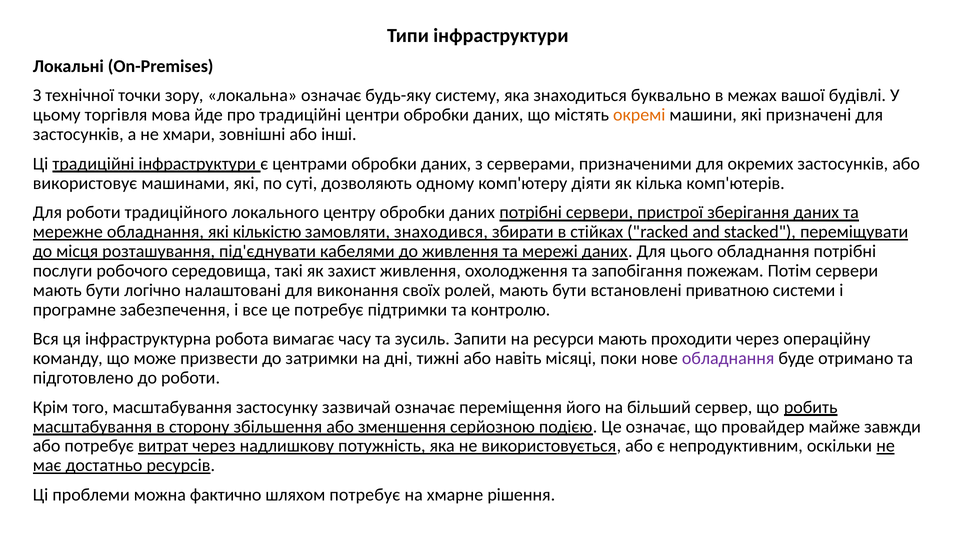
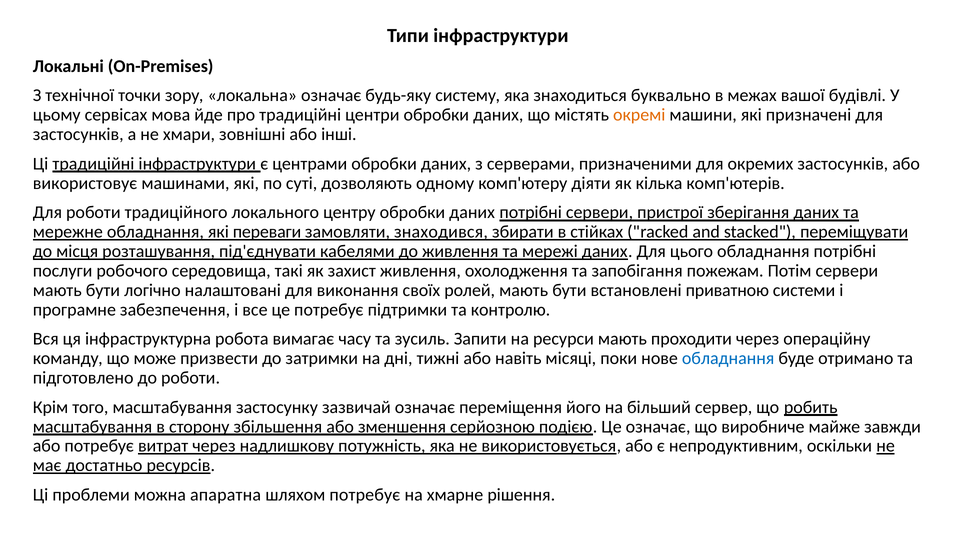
торгівля: торгівля -> сервісах (116, 115)
кількістю: кількістю -> переваги (267, 232)
обладнання colour: purple -> blue (728, 359)
провайдер: провайдер -> виробниче (763, 427)
фактично: фактично -> апаратна (226, 495)
